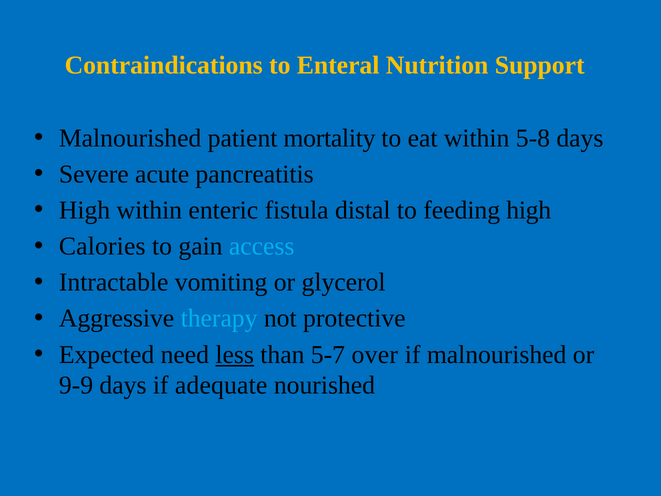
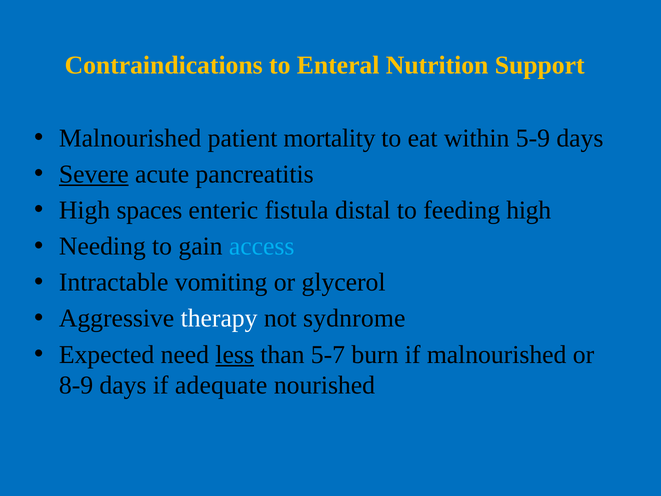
5-8: 5-8 -> 5-9 (533, 138)
Severe underline: none -> present (94, 174)
High within: within -> spaces (149, 210)
Calories: Calories -> Needing (102, 246)
therapy colour: light blue -> white (219, 318)
protective: protective -> sydnrome (354, 318)
over: over -> burn (375, 354)
9-9: 9-9 -> 8-9 (76, 385)
